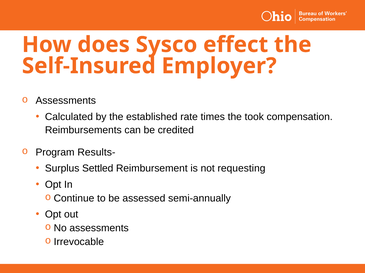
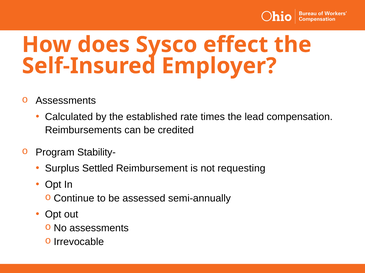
took: took -> lead (254, 117)
Results-: Results- -> Stability- (97, 153)
